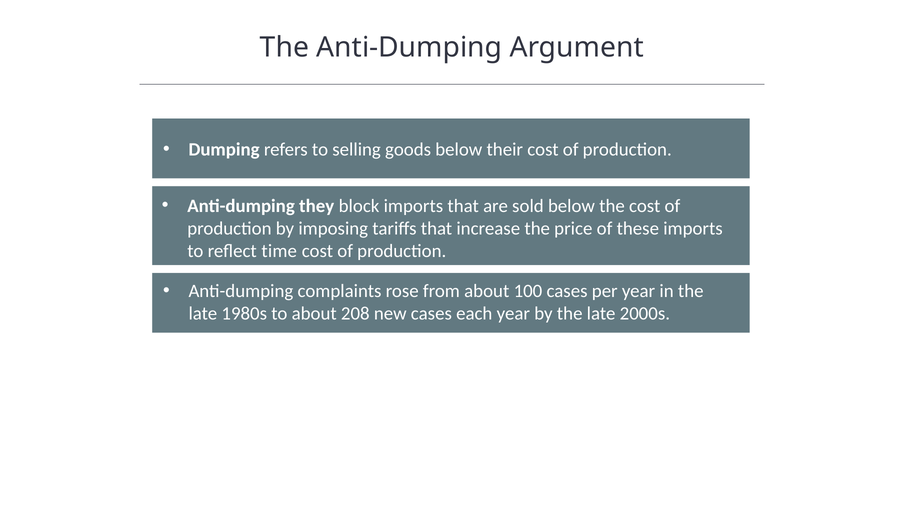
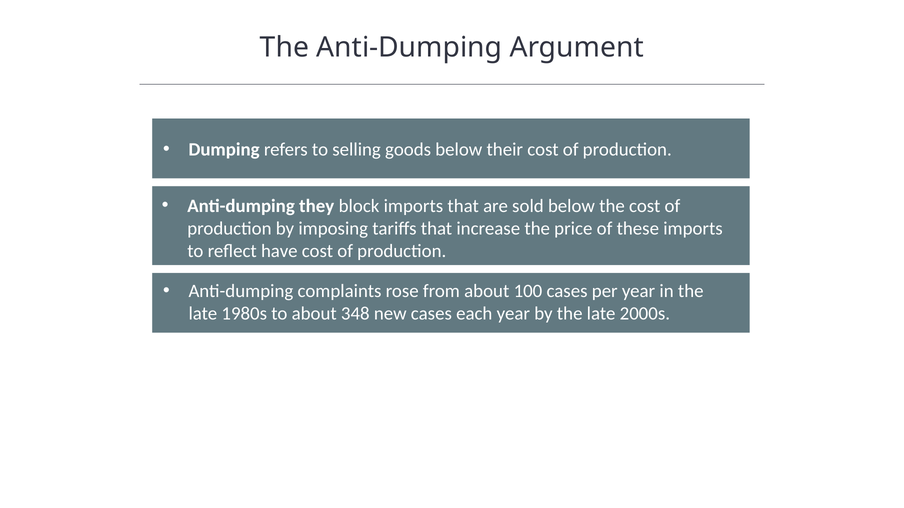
time: time -> have (279, 251)
208: 208 -> 348 (355, 314)
